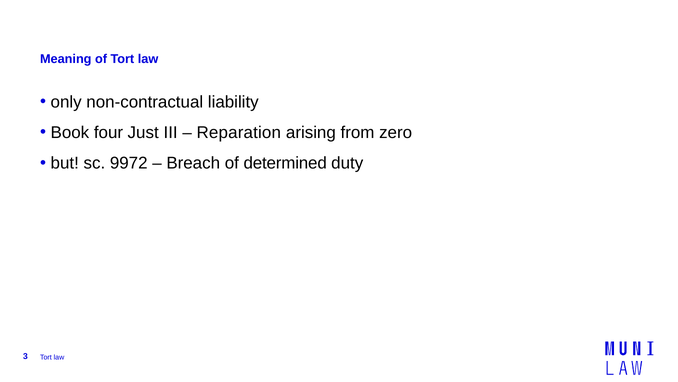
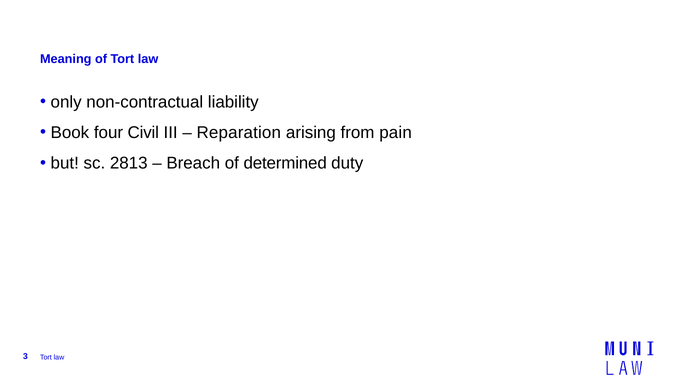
Just: Just -> Civil (143, 133)
zero: zero -> pain (396, 133)
9972: 9972 -> 2813 (129, 163)
